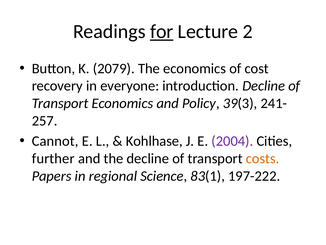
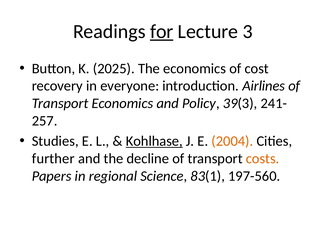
2: 2 -> 3 (248, 32)
2079: 2079 -> 2025 (114, 68)
introduction Decline: Decline -> Airlines (264, 86)
Cannot: Cannot -> Studies (55, 141)
Kohlhase underline: none -> present (154, 141)
2004 colour: purple -> orange (232, 141)
197-222: 197-222 -> 197-560 (254, 176)
